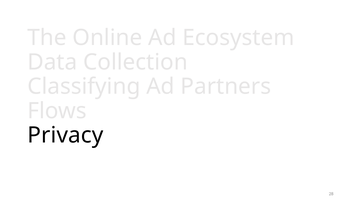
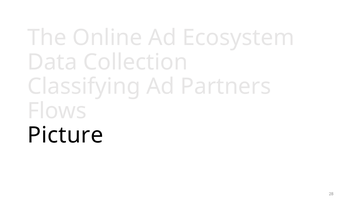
Privacy: Privacy -> Picture (65, 135)
